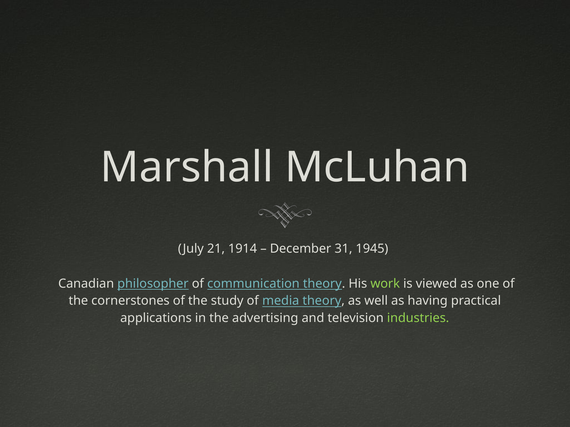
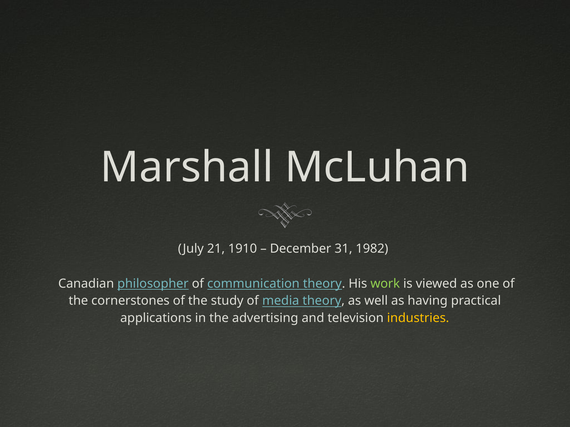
1914: 1914 -> 1910 (243, 249)
1945: 1945 -> 1982 (372, 249)
industries colour: light green -> yellow (418, 318)
